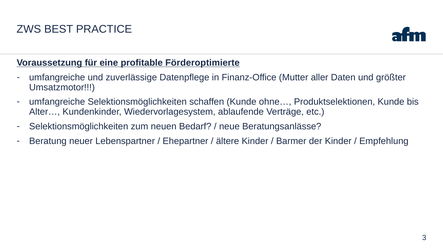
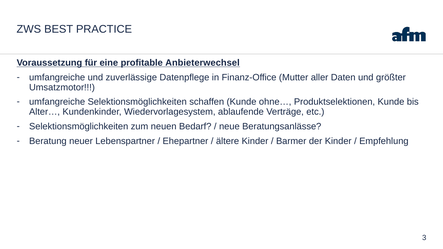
Förderoptimierte: Förderoptimierte -> Anbieterwechsel (202, 63)
